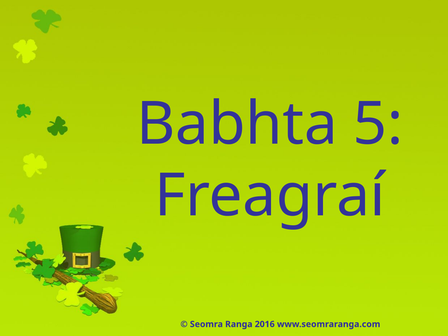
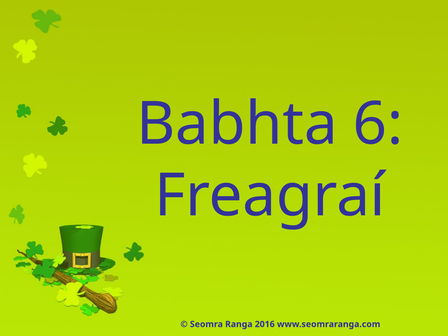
5: 5 -> 6 (378, 124)
